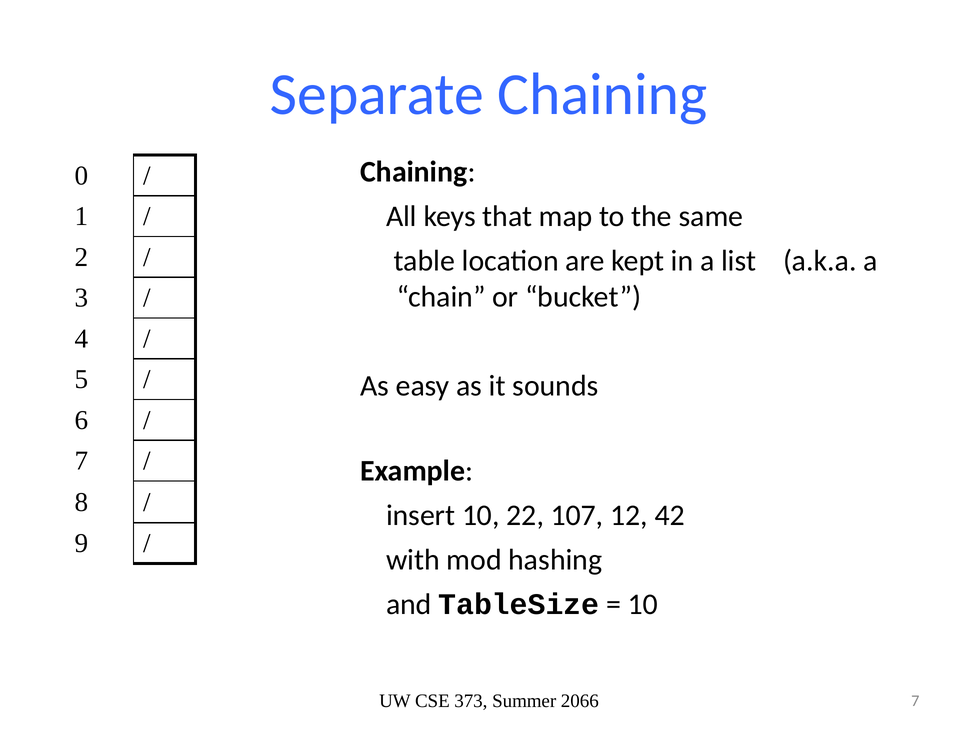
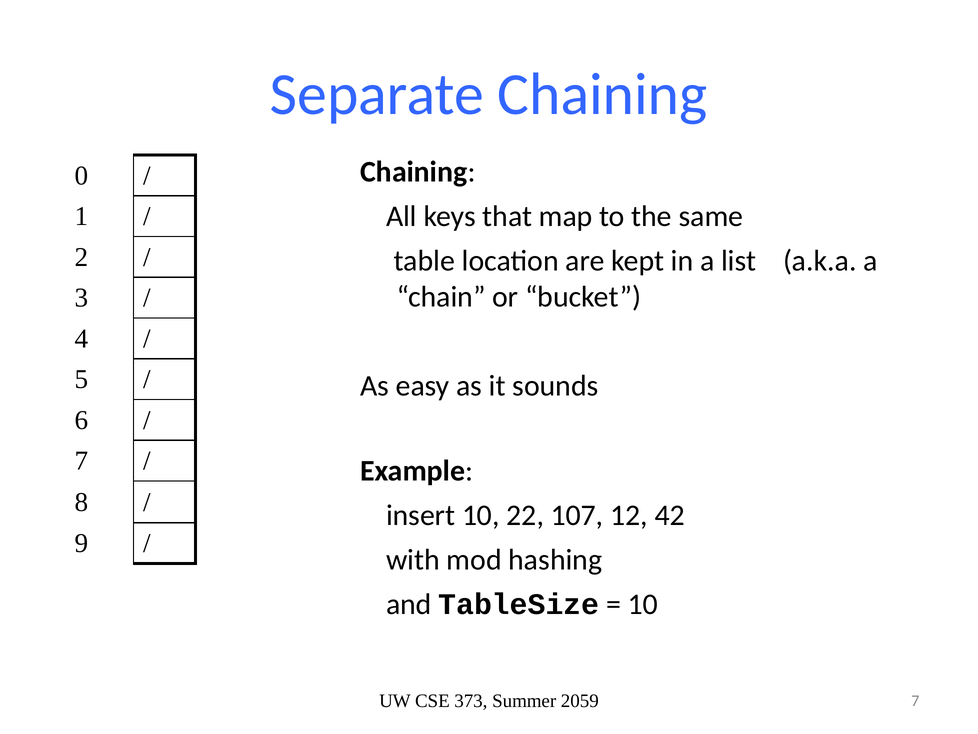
2066: 2066 -> 2059 (580, 701)
